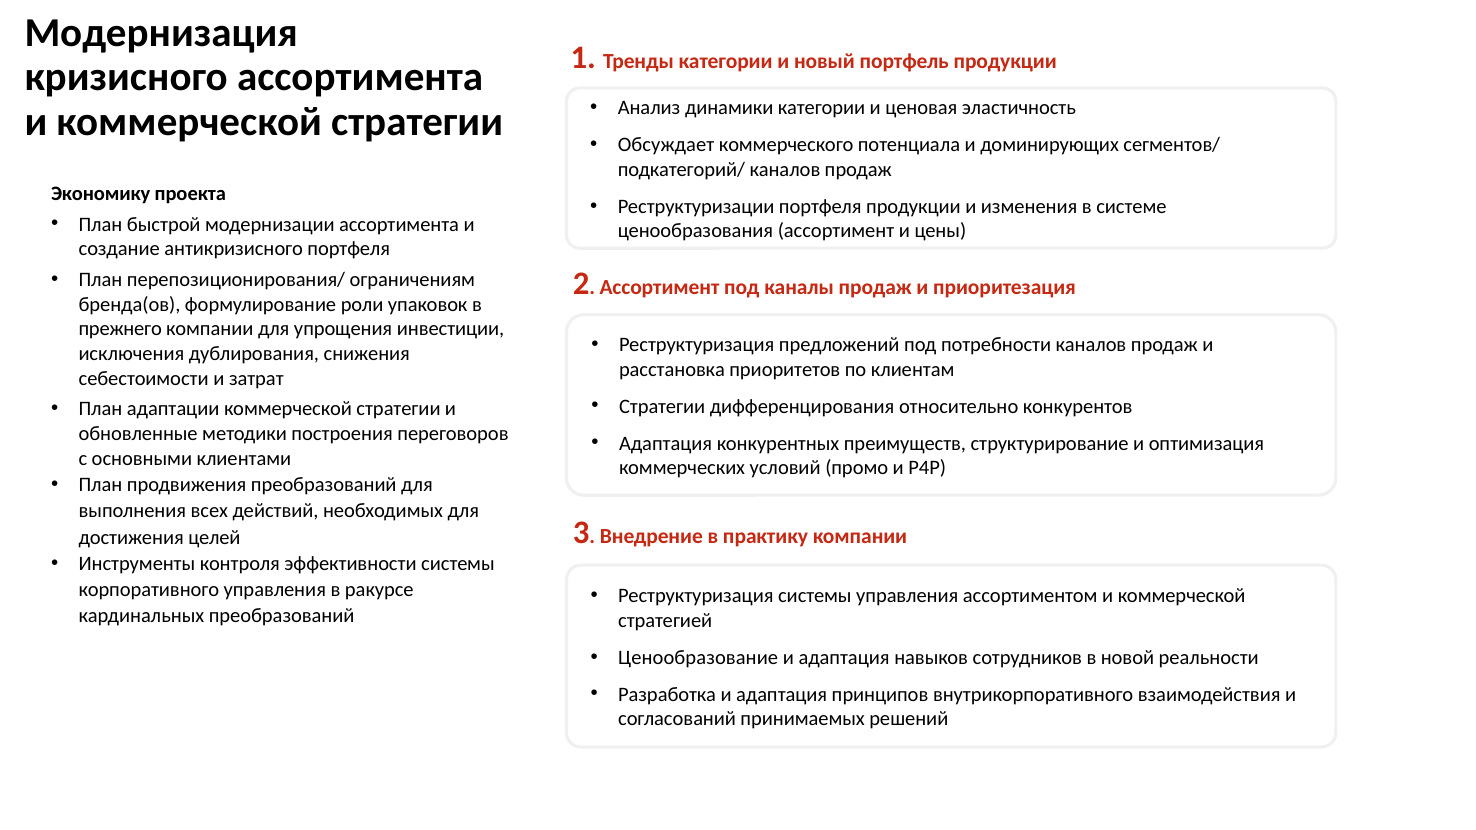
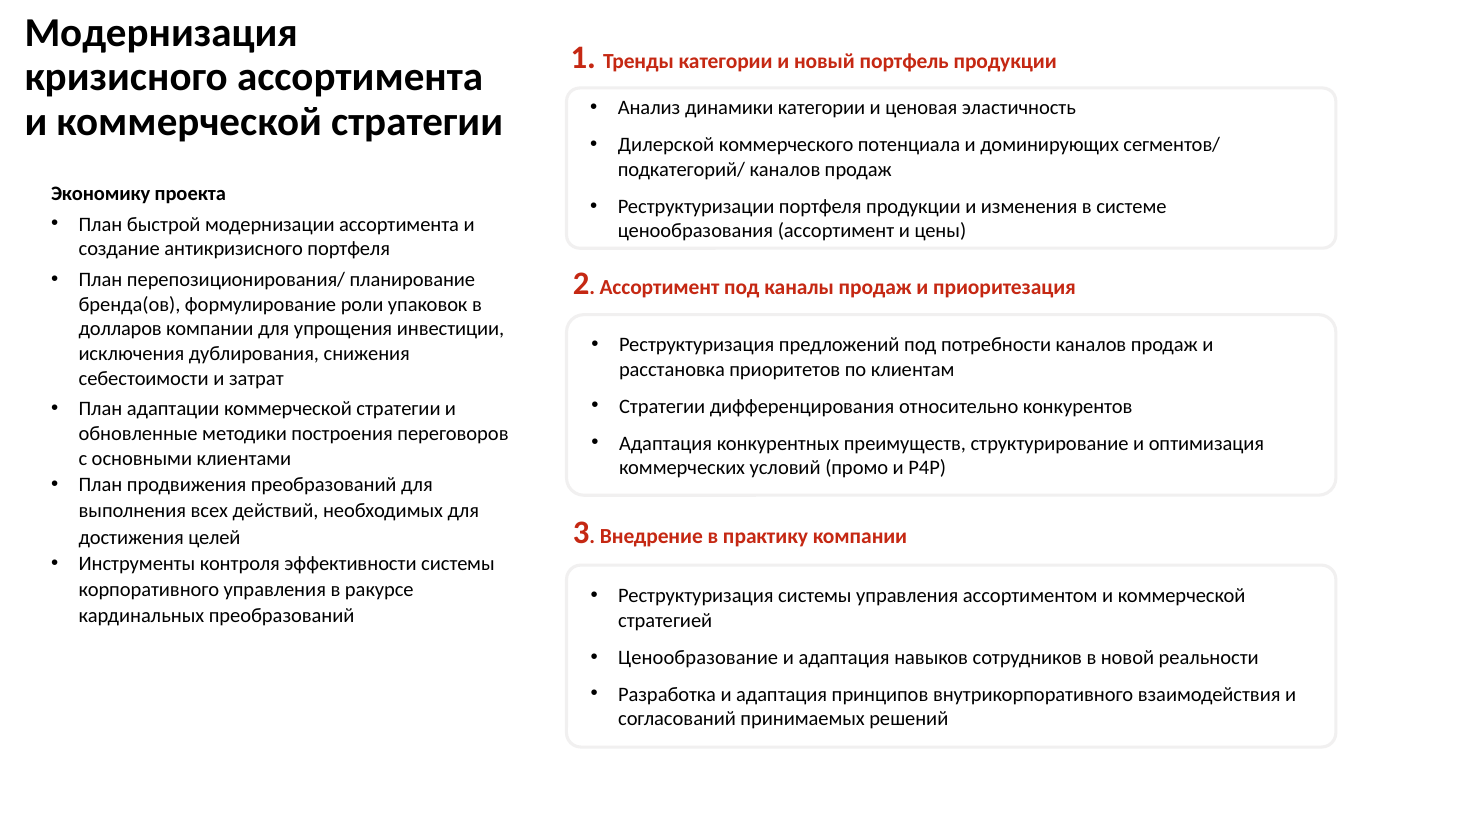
Обсуждает: Обсуждает -> Дилерской (666, 145)
ограничениям: ограничениям -> планирование (412, 280)
прежнего: прежнего -> долларов (120, 329)
